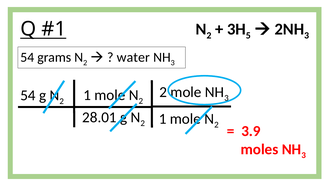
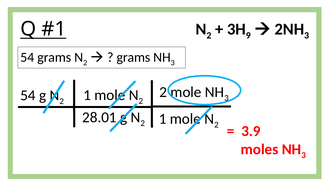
5: 5 -> 9 (248, 35)
water: water -> grams (133, 57)
